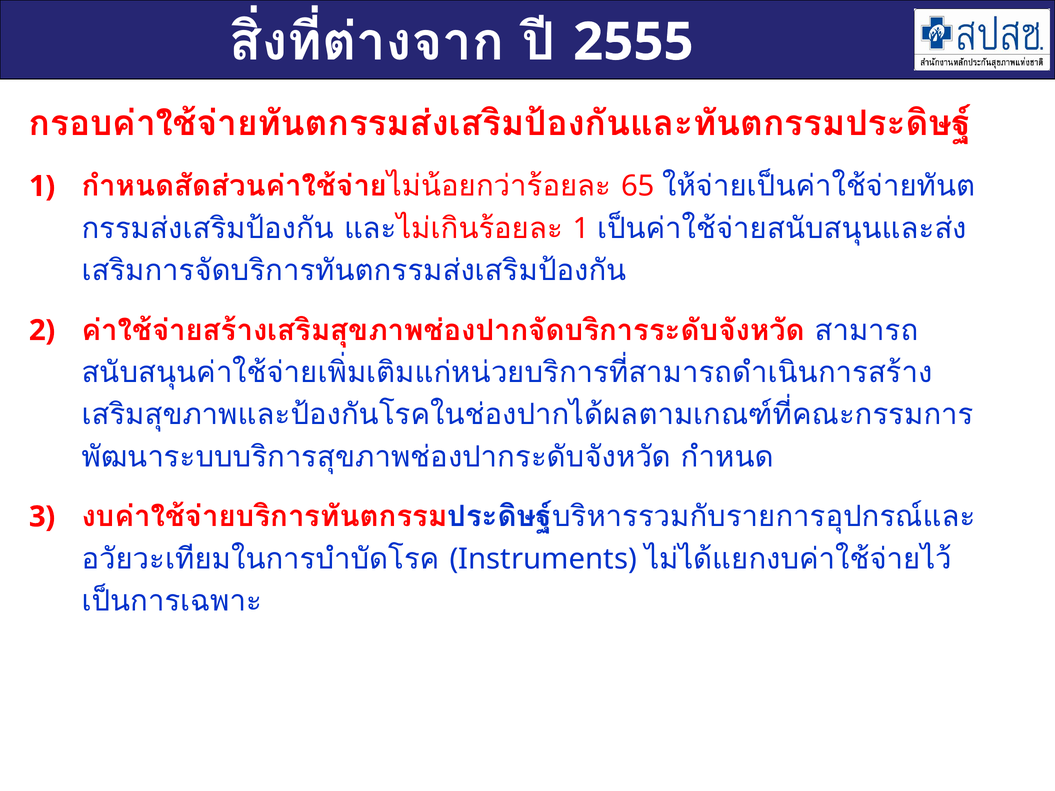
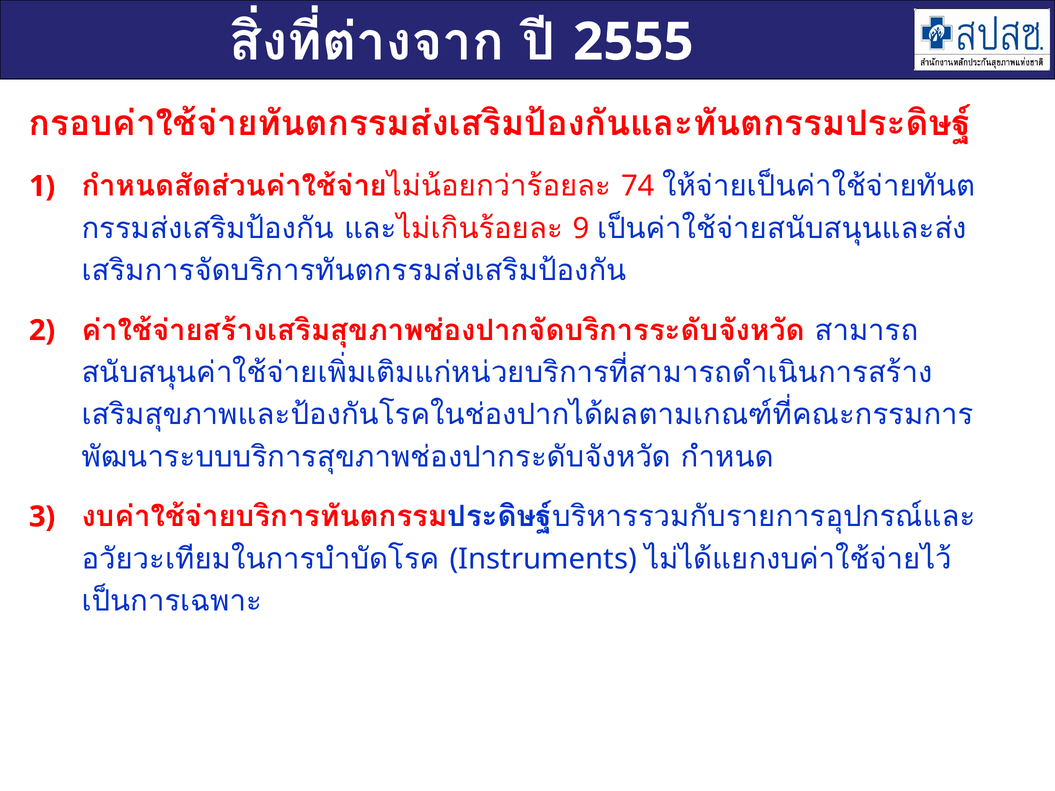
65: 65 -> 74 (638, 186)
1: 1 -> 9 (581, 229)
